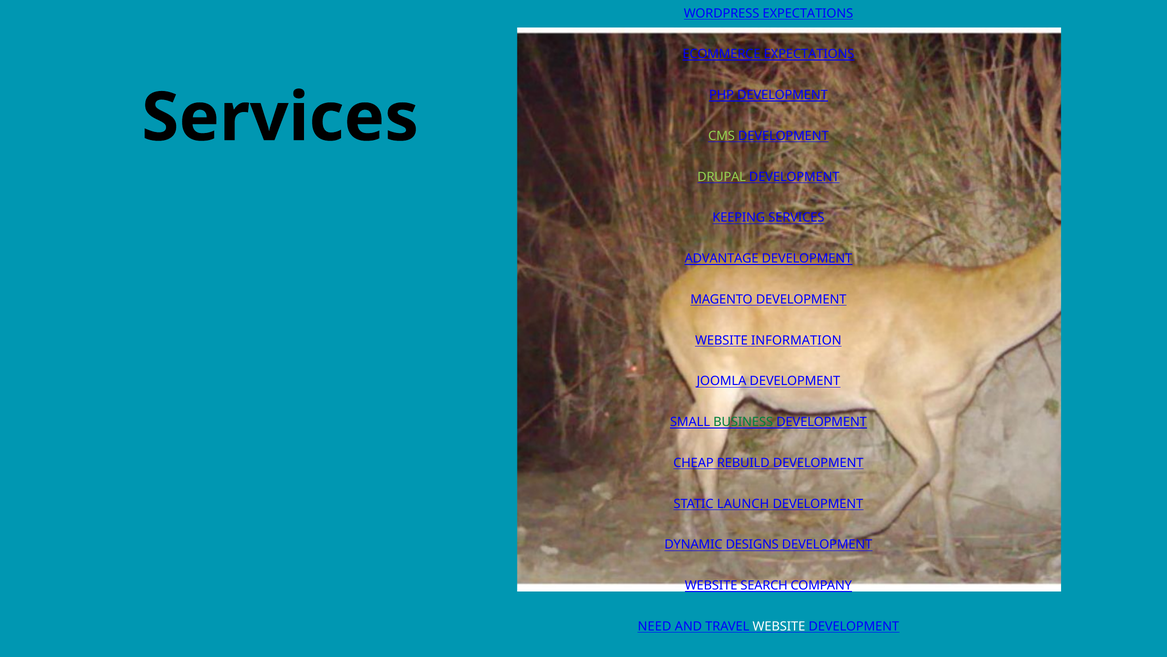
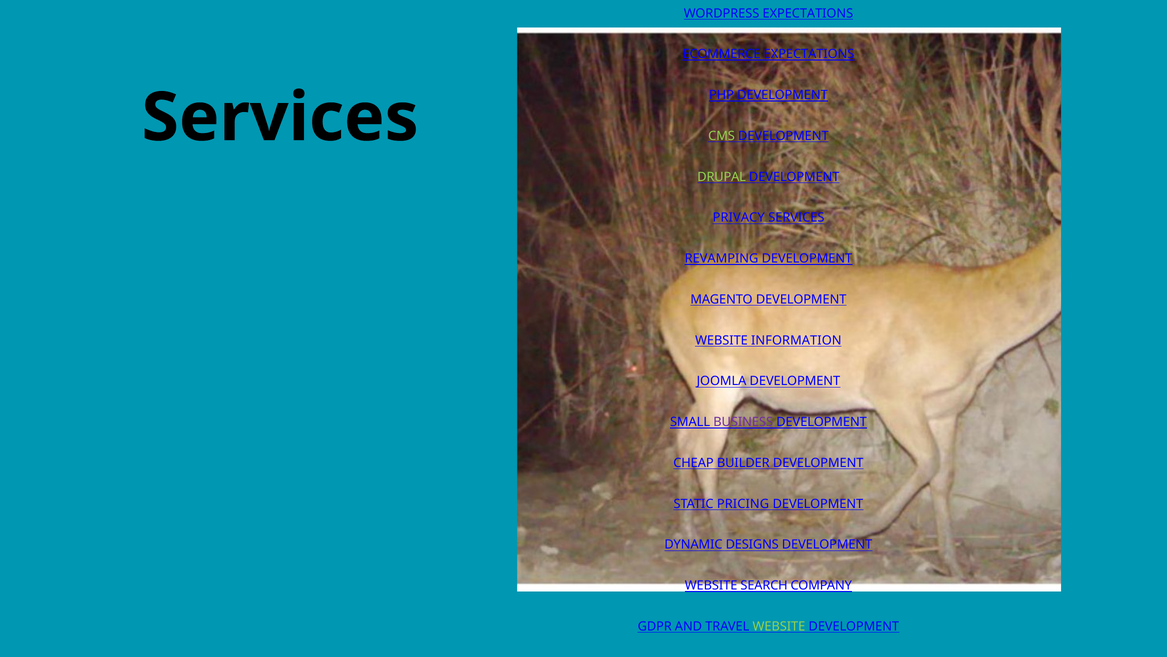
KEEPING: KEEPING -> PRIVACY (739, 218)
ADVANTAGE: ADVANTAGE -> REVAMPING (722, 258)
BUSINESS colour: green -> purple (743, 422)
REBUILD: REBUILD -> BUILDER (743, 463)
LAUNCH: LAUNCH -> PRICING (743, 503)
NEED: NEED -> GDPR (655, 626)
WEBSITE colour: white -> light green (779, 626)
